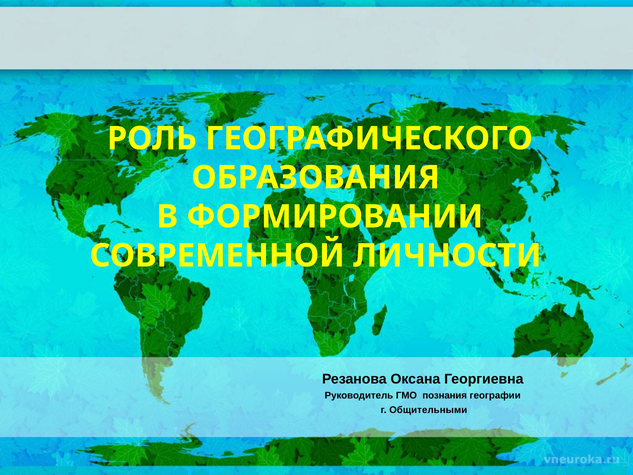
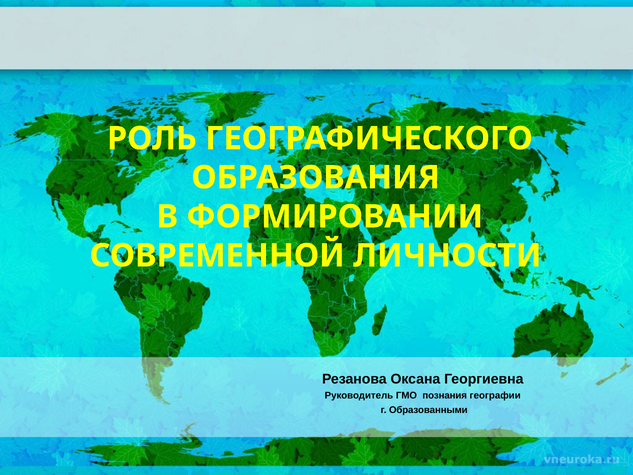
Общительными: Общительными -> Образованными (428, 410)
